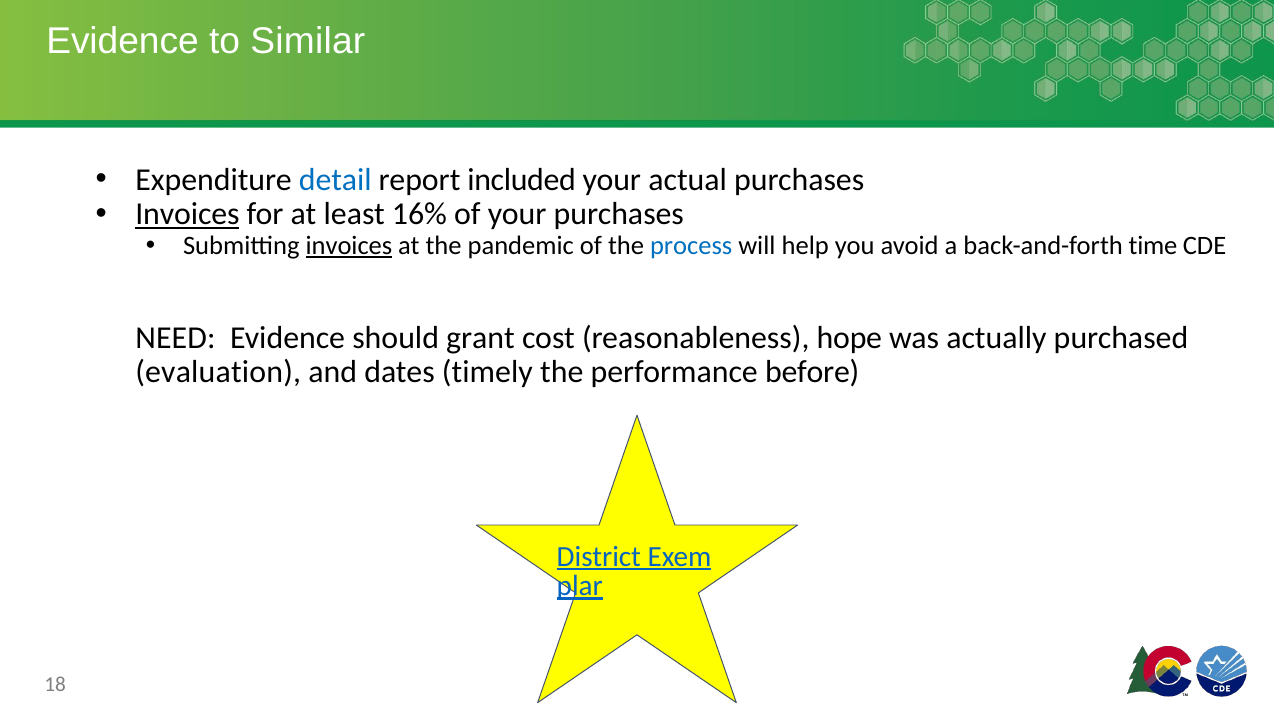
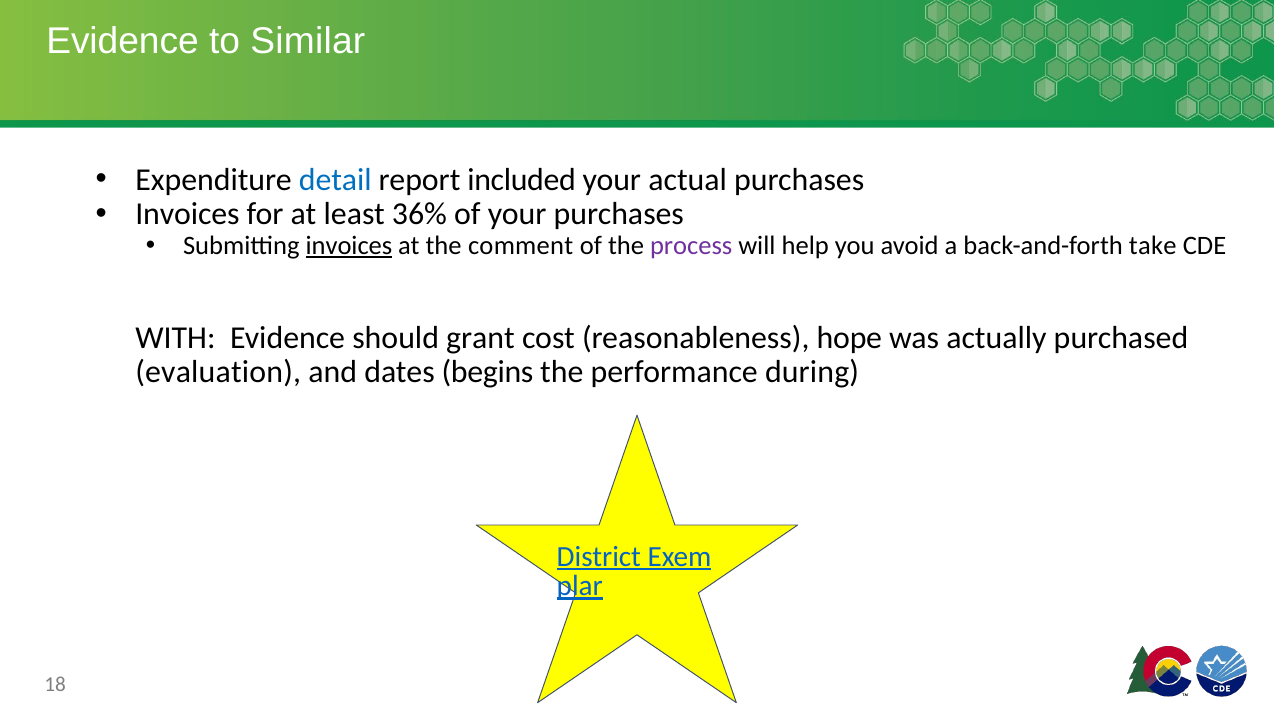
Invoices underline: present -> none (187, 214)
16%: 16% -> 36% (419, 214)
pandemic: pandemic -> comment (521, 245)
process colour: blue -> purple (691, 245)
time: time -> take (1153, 245)
NEED: NEED -> WITH (175, 338)
timely: timely -> begins (487, 372)
before: before -> during (812, 372)
